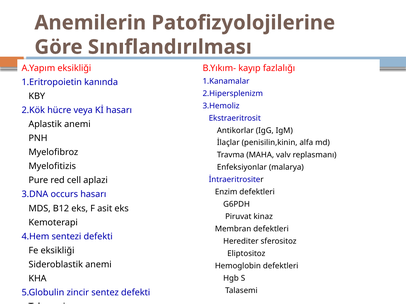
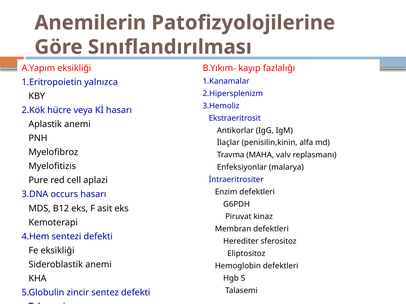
kanında: kanında -> yalnızca (101, 82)
